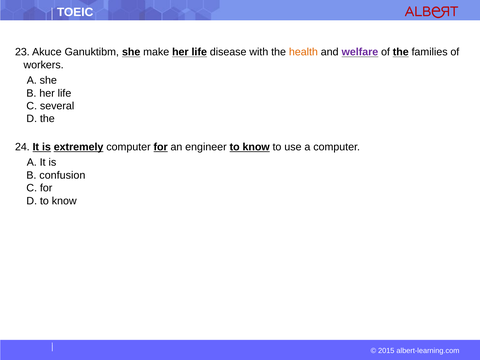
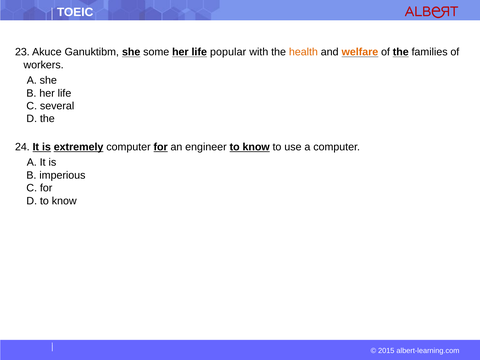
make: make -> some (156, 52)
disease: disease -> popular (228, 52)
welfare colour: purple -> orange (360, 52)
confusion: confusion -> imperious (62, 175)
